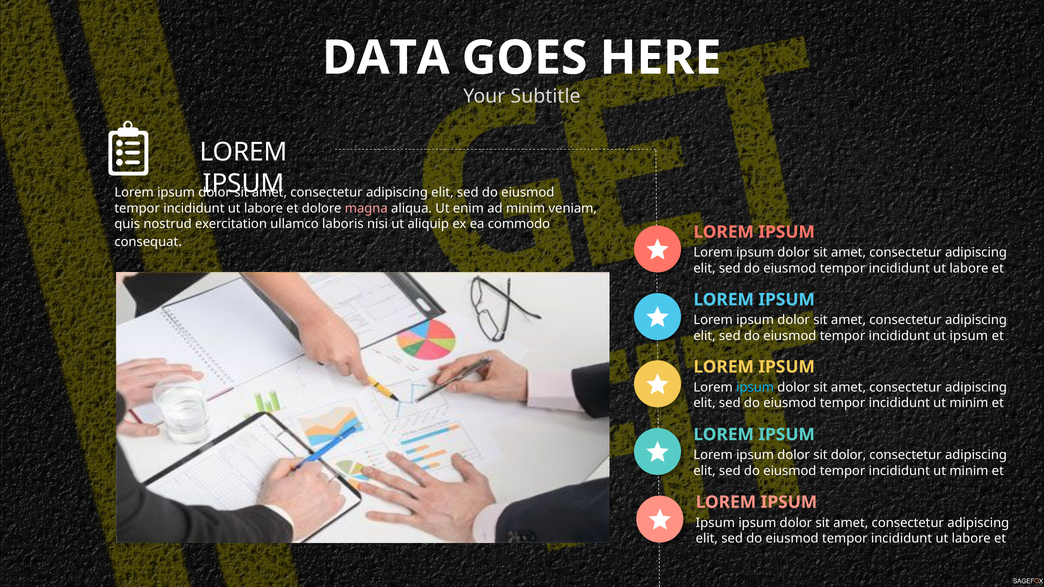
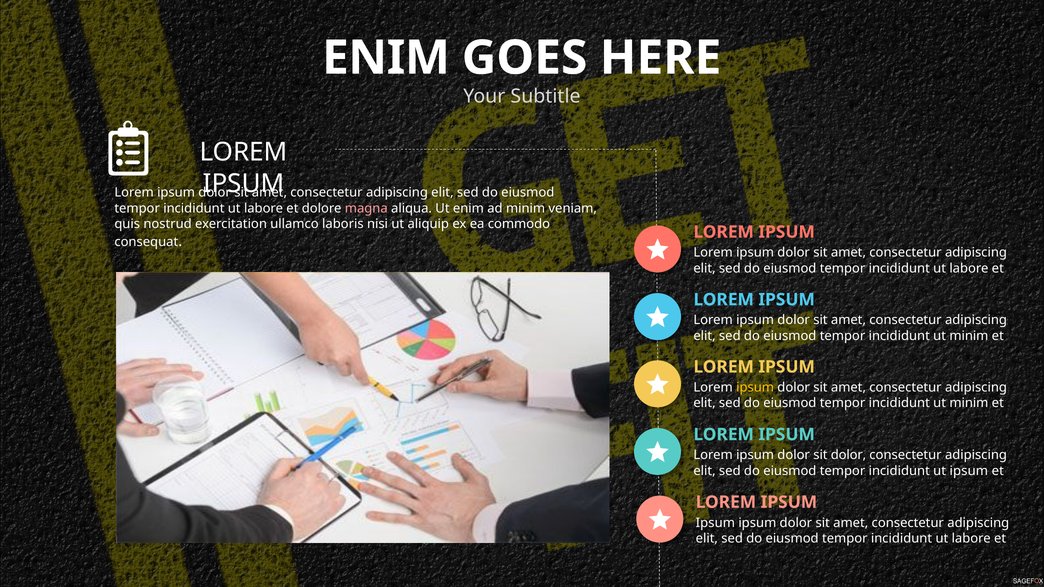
DATA: DATA -> ENIM (386, 58)
ipsum: ipsum -> minim (969, 336)
ipsum colour: light blue -> yellow (755, 388)
minim: minim -> ipsum (969, 471)
